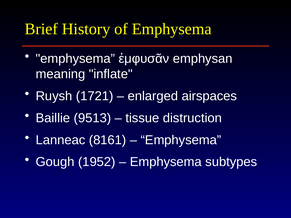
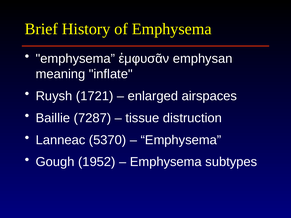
9513: 9513 -> 7287 (92, 118)
8161: 8161 -> 5370 (108, 140)
